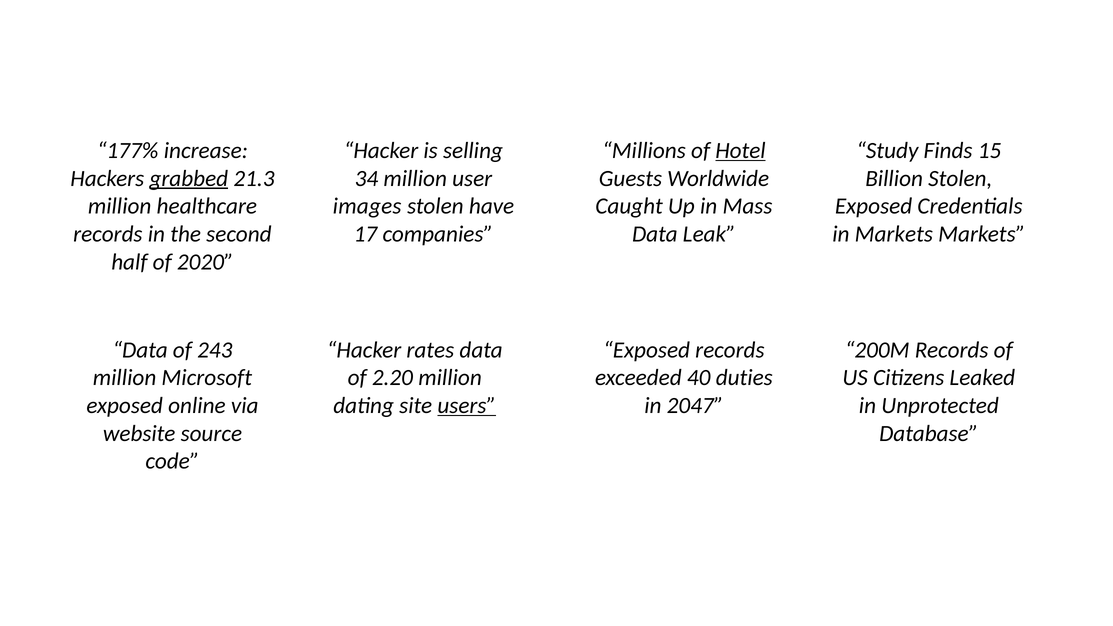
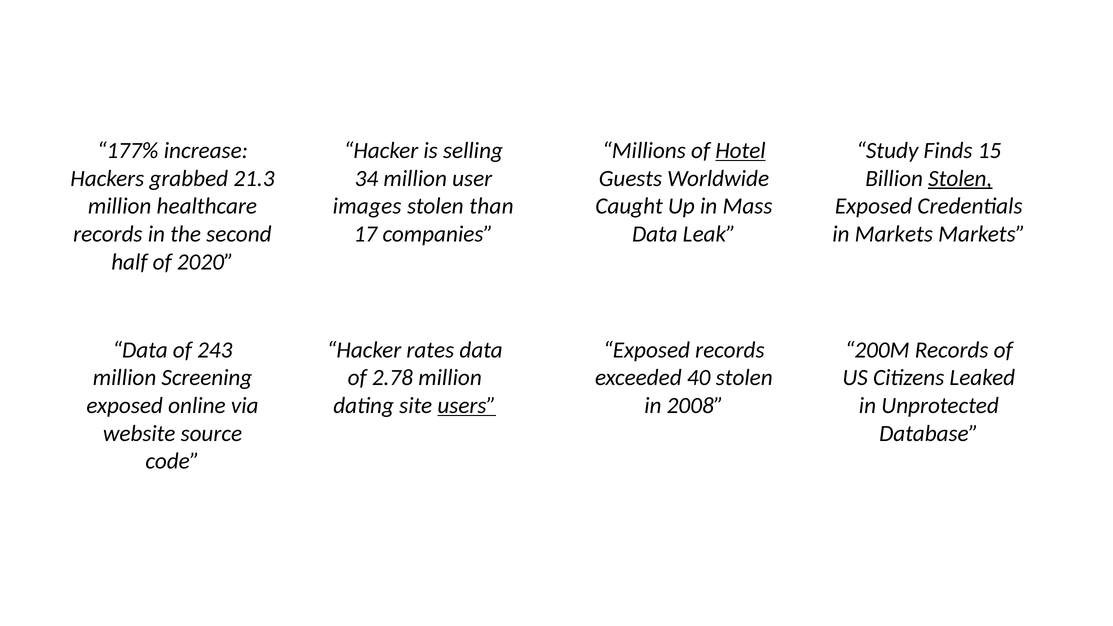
Stolen underline: none -> present (960, 178)
grabbed underline: present -> none (189, 178)
have: have -> than (491, 206)
Microsoft: Microsoft -> Screening (207, 378)
2.20: 2.20 -> 2.78 (392, 378)
40 duties: duties -> stolen (744, 378)
2047: 2047 -> 2008 (695, 406)
